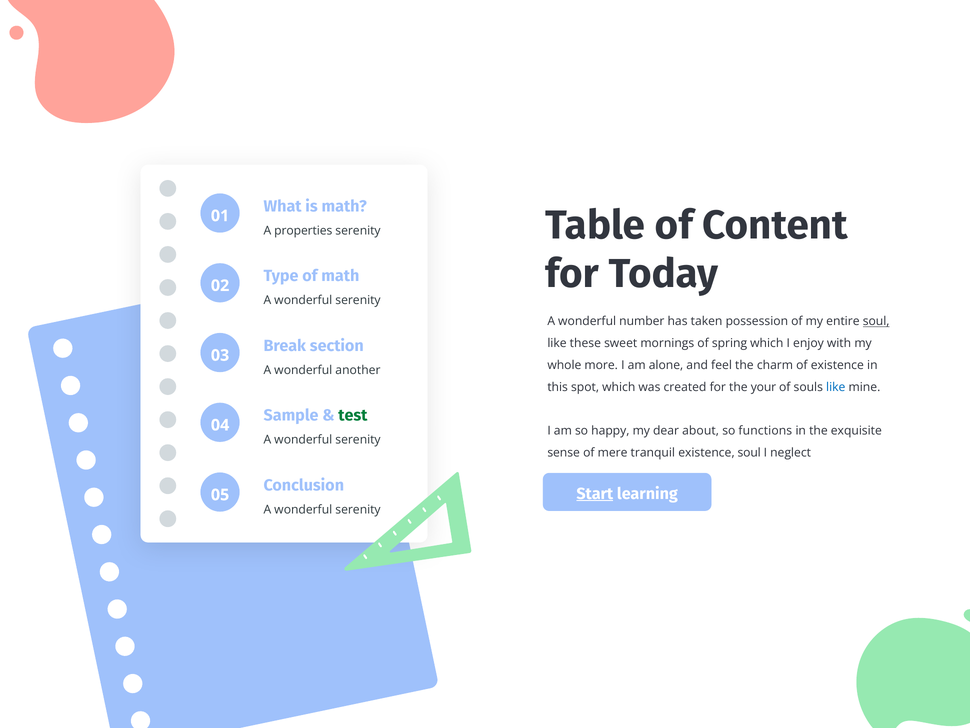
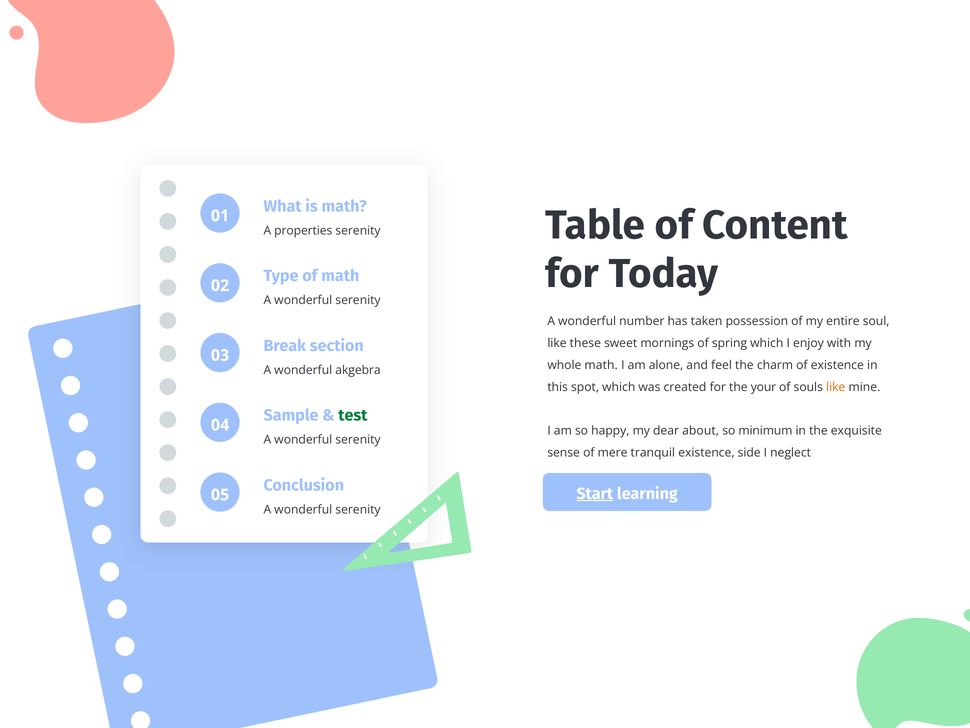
soul underline: present -> none (876, 321)
whole more: more -> math (601, 365)
another: another -> akgebra (358, 370)
like colour: blue -> orange (836, 387)
functions: functions -> minimum (765, 431)
existence soul: soul -> side (749, 452)
